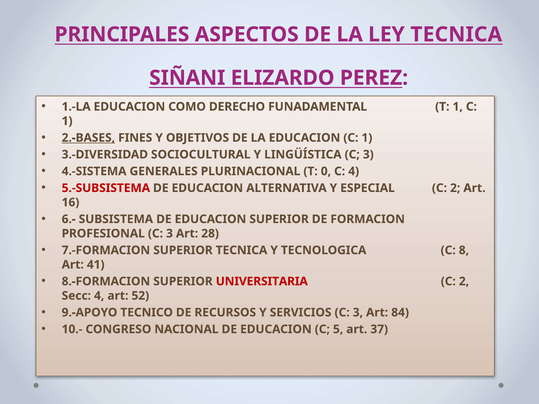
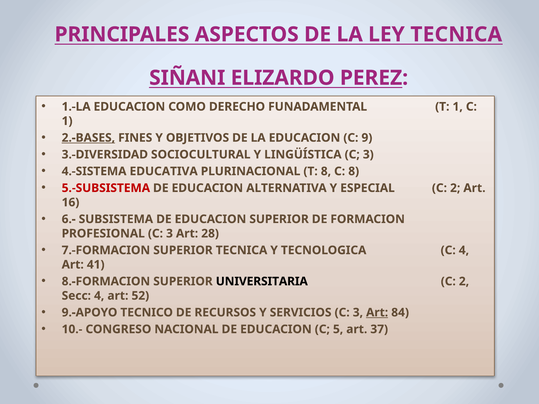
EDUCACION C 1: 1 -> 9 (367, 138)
GENERALES: GENERALES -> EDUCATIVA (164, 171)
T 0: 0 -> 8 (326, 171)
C 4: 4 -> 8 (354, 171)
C 8: 8 -> 4 (464, 250)
UNIVERSITARIA colour: red -> black (262, 282)
Art underline: none -> present (377, 313)
